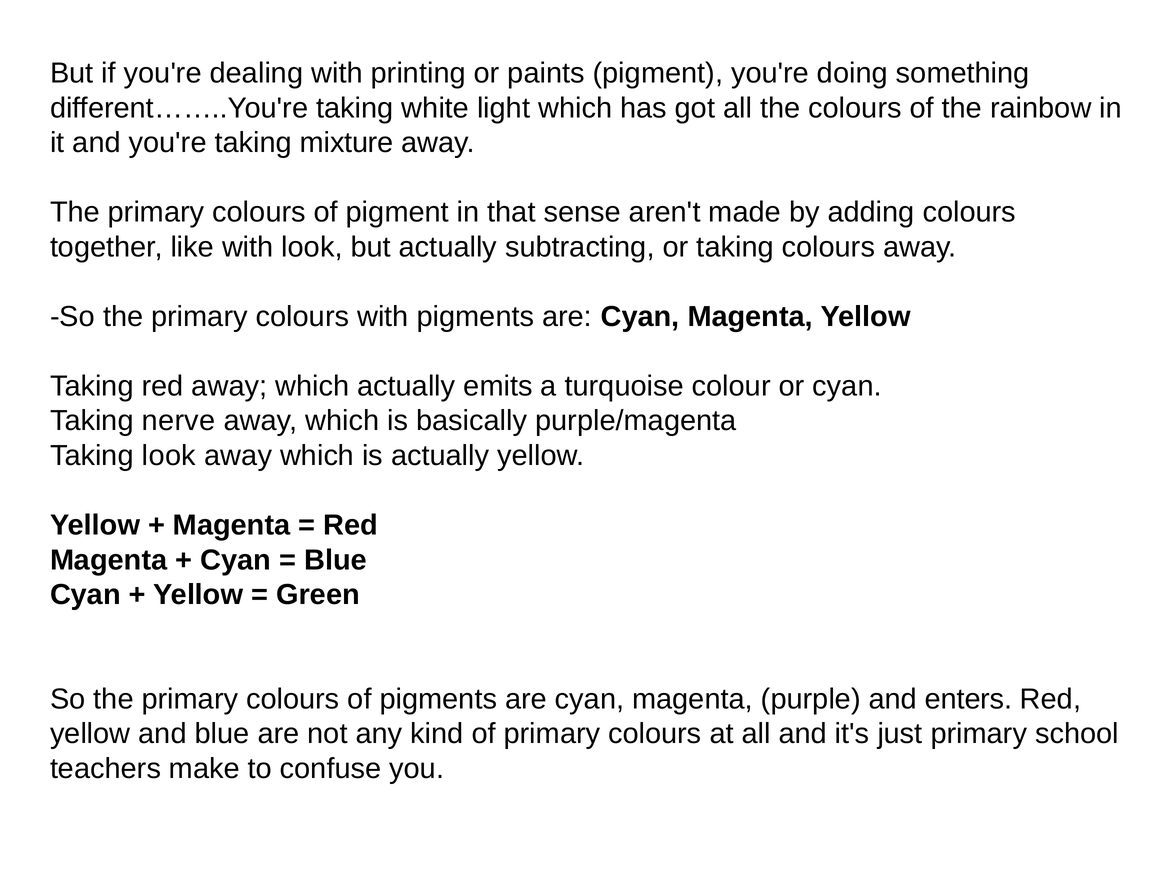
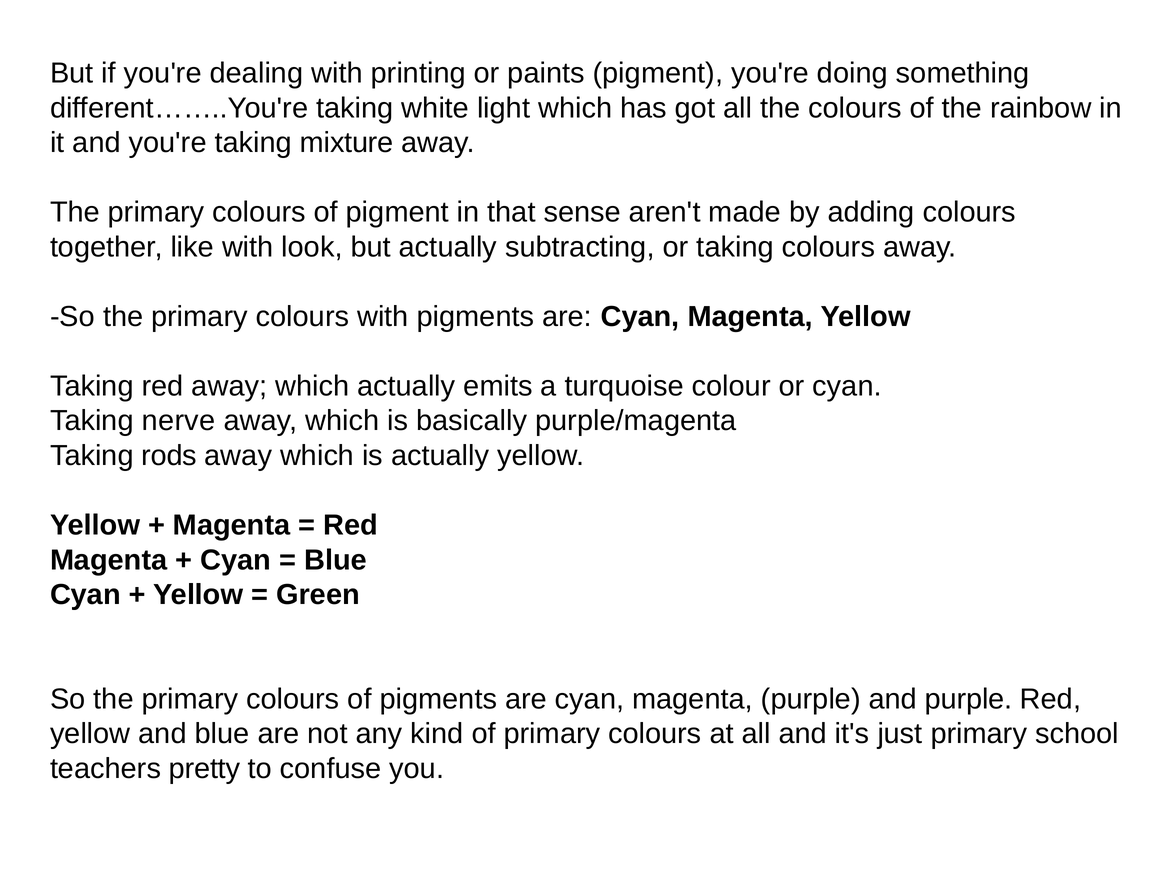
Taking look: look -> rods (169, 456)
and enters: enters -> purple (969, 699)
make: make -> pretty (204, 769)
